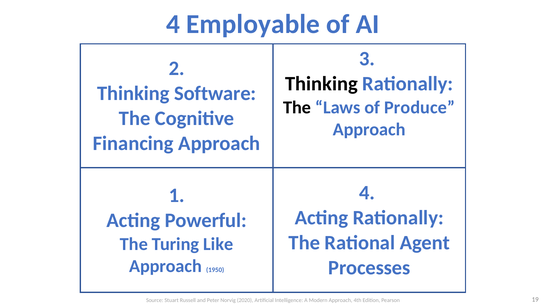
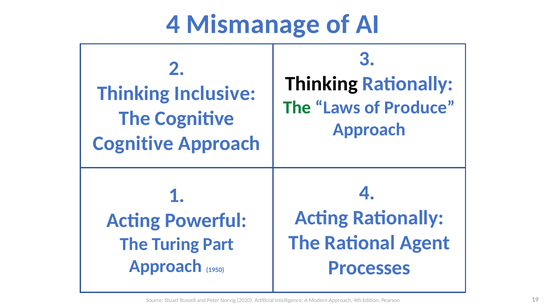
Employable: Employable -> Mismanage (253, 24)
Software: Software -> Inclusive (215, 94)
The colour: black -> green (297, 107)
Financing: Financing -> Cognitive (133, 144)
Like: Like -> Part (218, 244)
